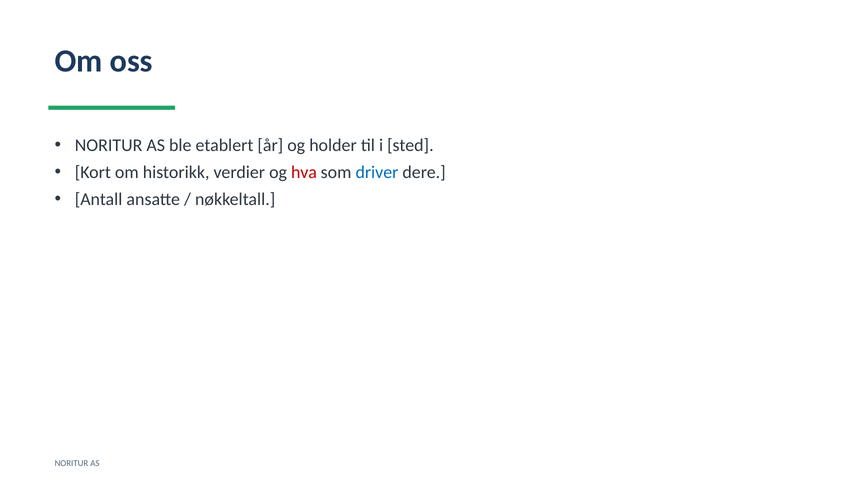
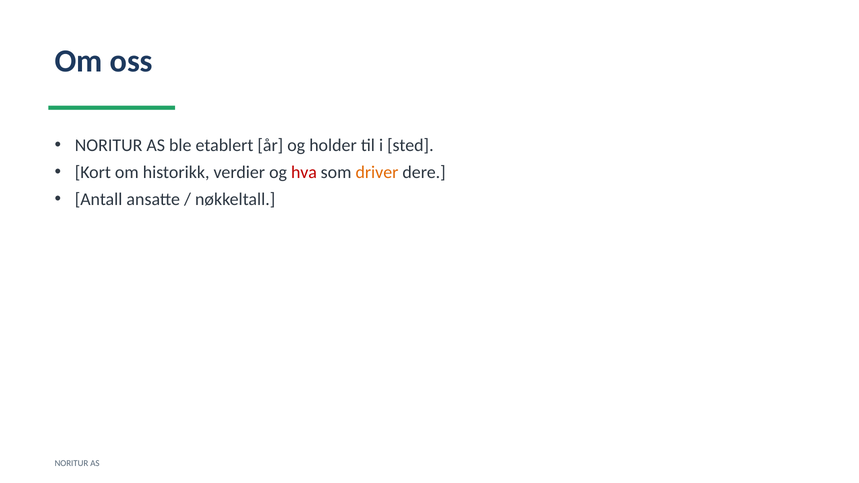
driver colour: blue -> orange (377, 172)
